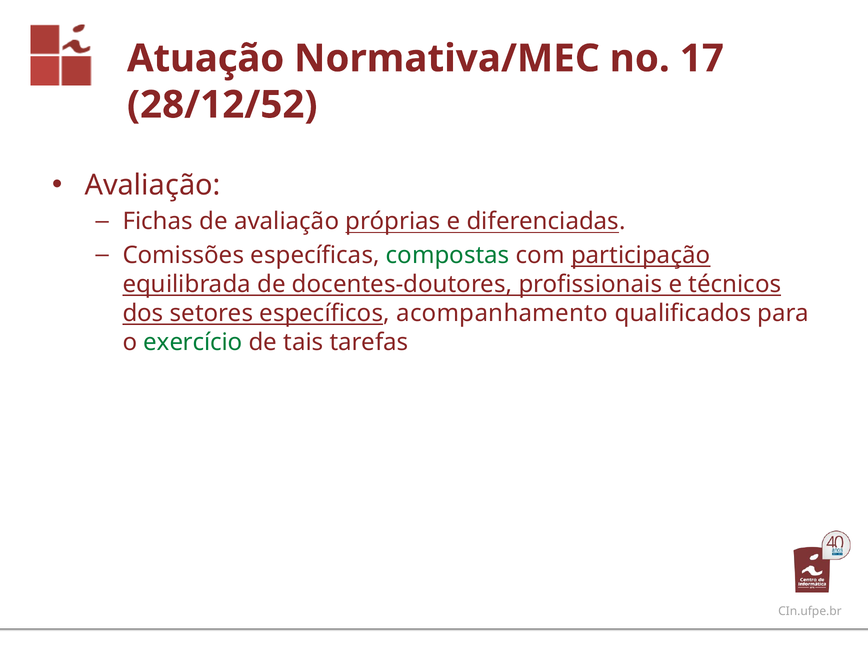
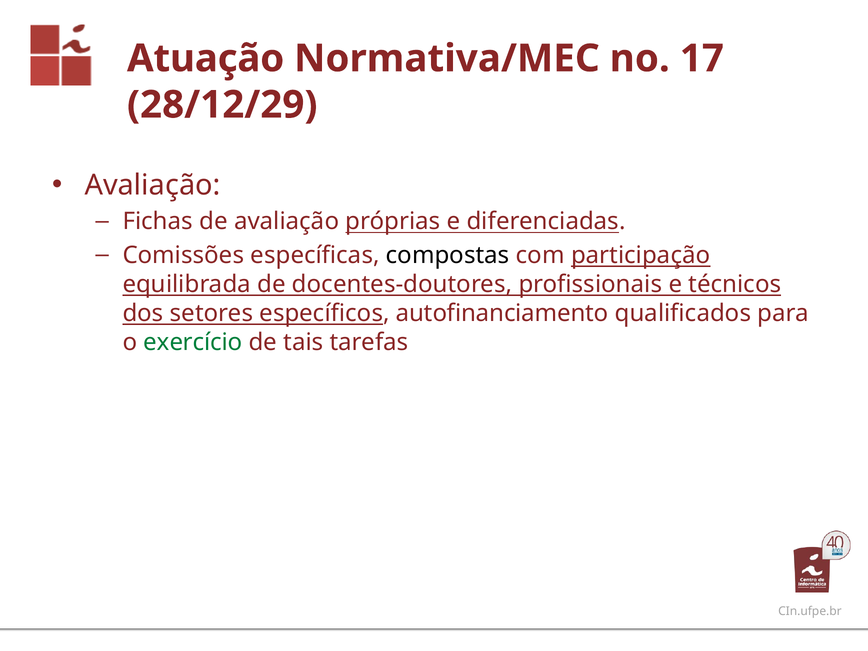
28/12/52: 28/12/52 -> 28/12/29 (222, 105)
compostas colour: green -> black (448, 255)
acompanhamento: acompanhamento -> autofinanciamento (502, 313)
